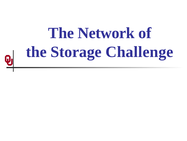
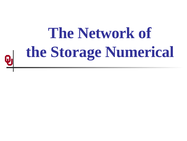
Challenge: Challenge -> Numerical (140, 52)
